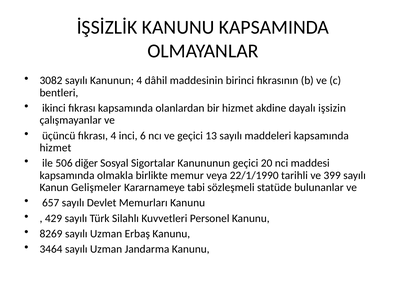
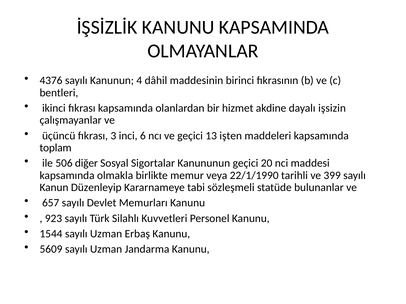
3082: 3082 -> 4376 (51, 81)
fıkrası 4: 4 -> 3 (113, 136)
13 sayılı: sayılı -> işten (231, 136)
hizmet: hizmet -> toplam (56, 148)
Gelişmeler: Gelişmeler -> Düzenleyip (96, 188)
429: 429 -> 923 (54, 219)
8269: 8269 -> 1544 (51, 234)
3464: 3464 -> 5609 (51, 250)
